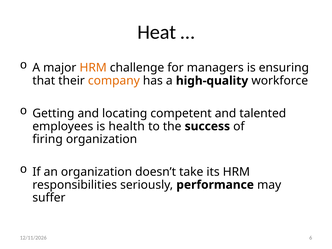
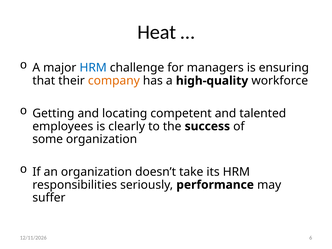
HRM colour: orange -> blue (93, 68)
health: health -> clearly (127, 126)
firing: firing -> some (48, 139)
